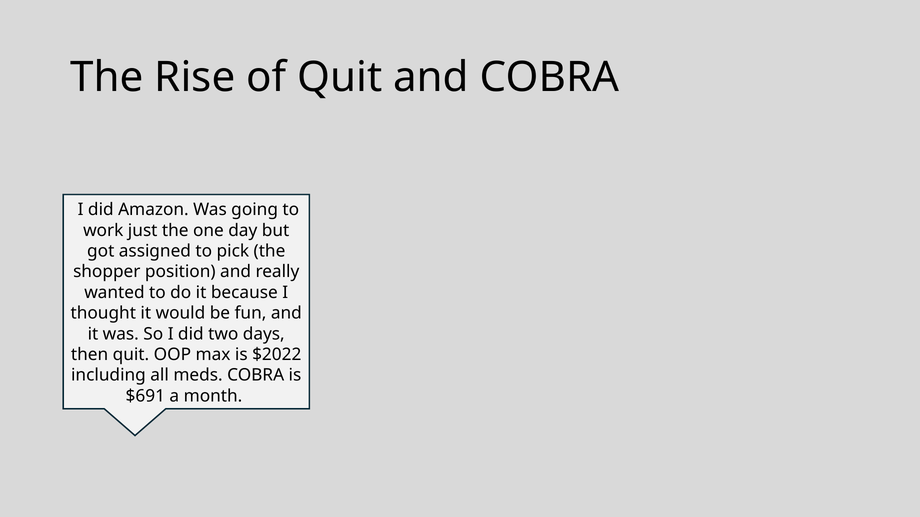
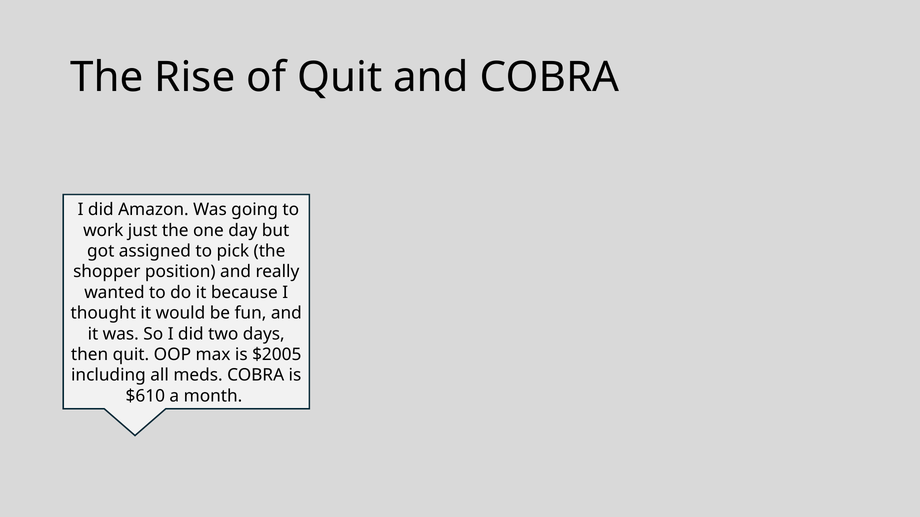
$2022: $2022 -> $2005 (277, 355)
$691: $691 -> $610 (145, 396)
